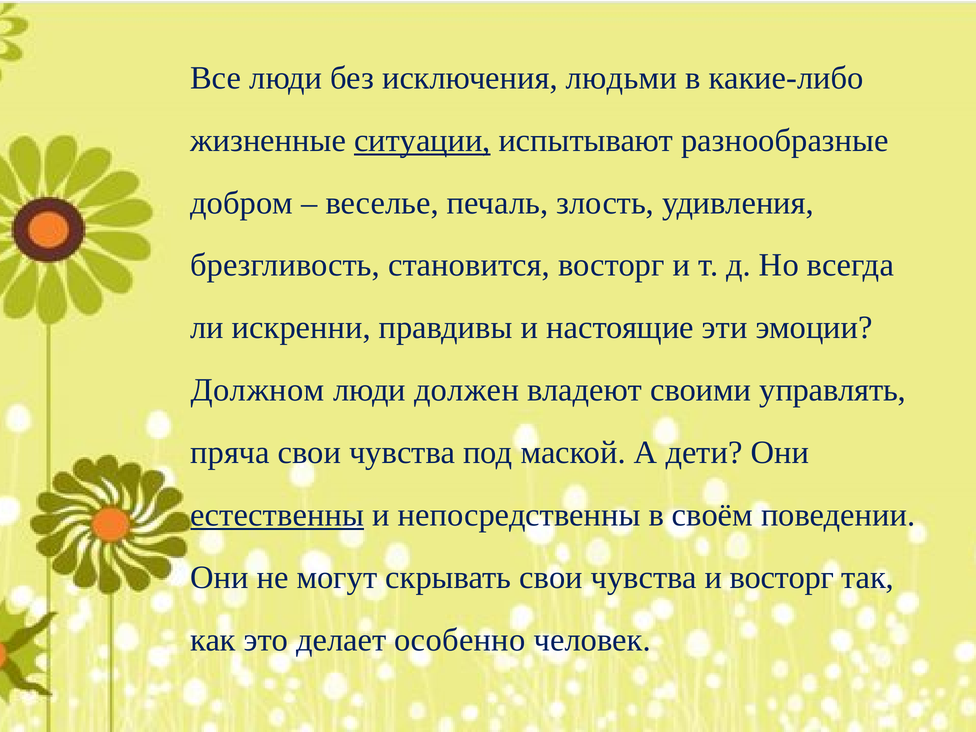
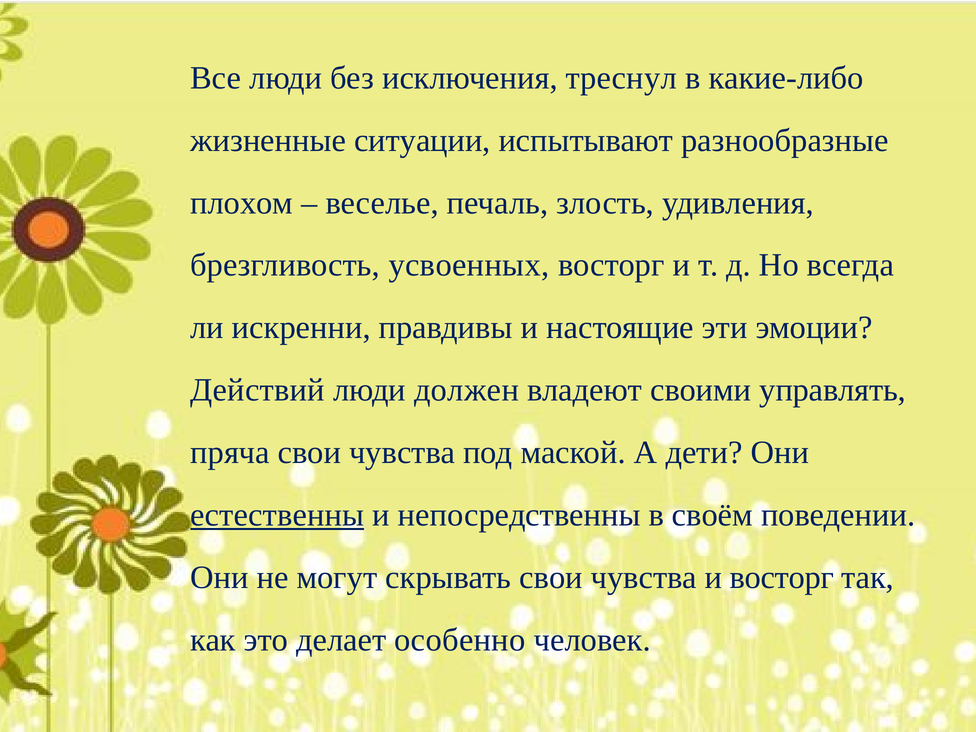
людьми: людьми -> треснул (621, 78)
ситуации underline: present -> none (422, 140)
добром: добром -> плохом (242, 203)
становится: становится -> усвоенных (469, 265)
Должном: Должном -> Действий (258, 390)
